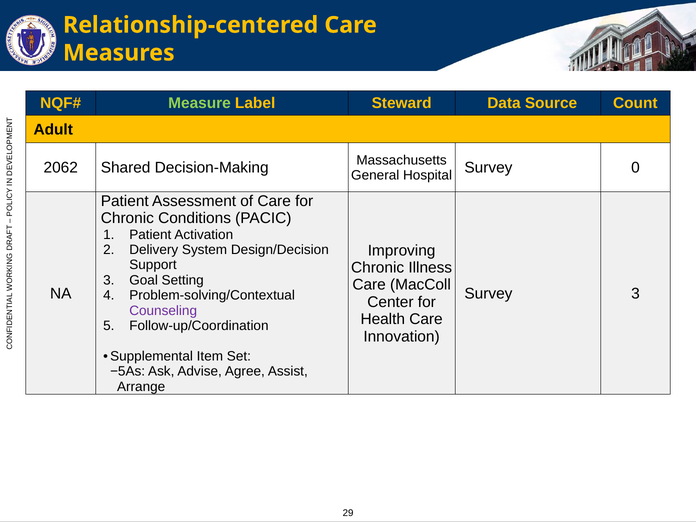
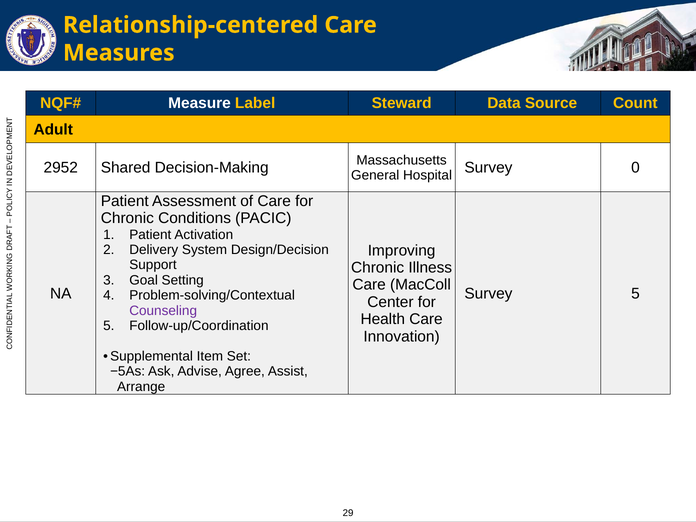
Measure colour: light green -> white (199, 103)
2062: 2062 -> 2952 (61, 168)
Survey 3: 3 -> 5 (635, 293)
